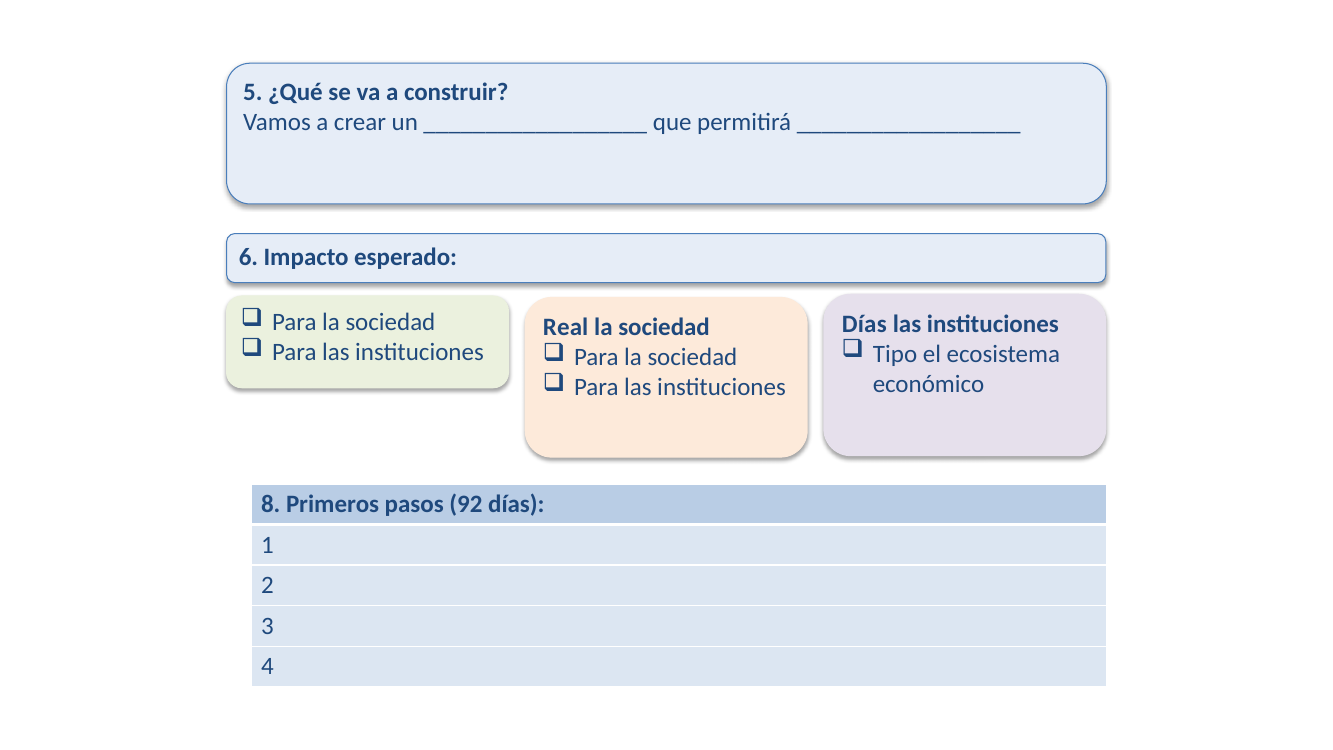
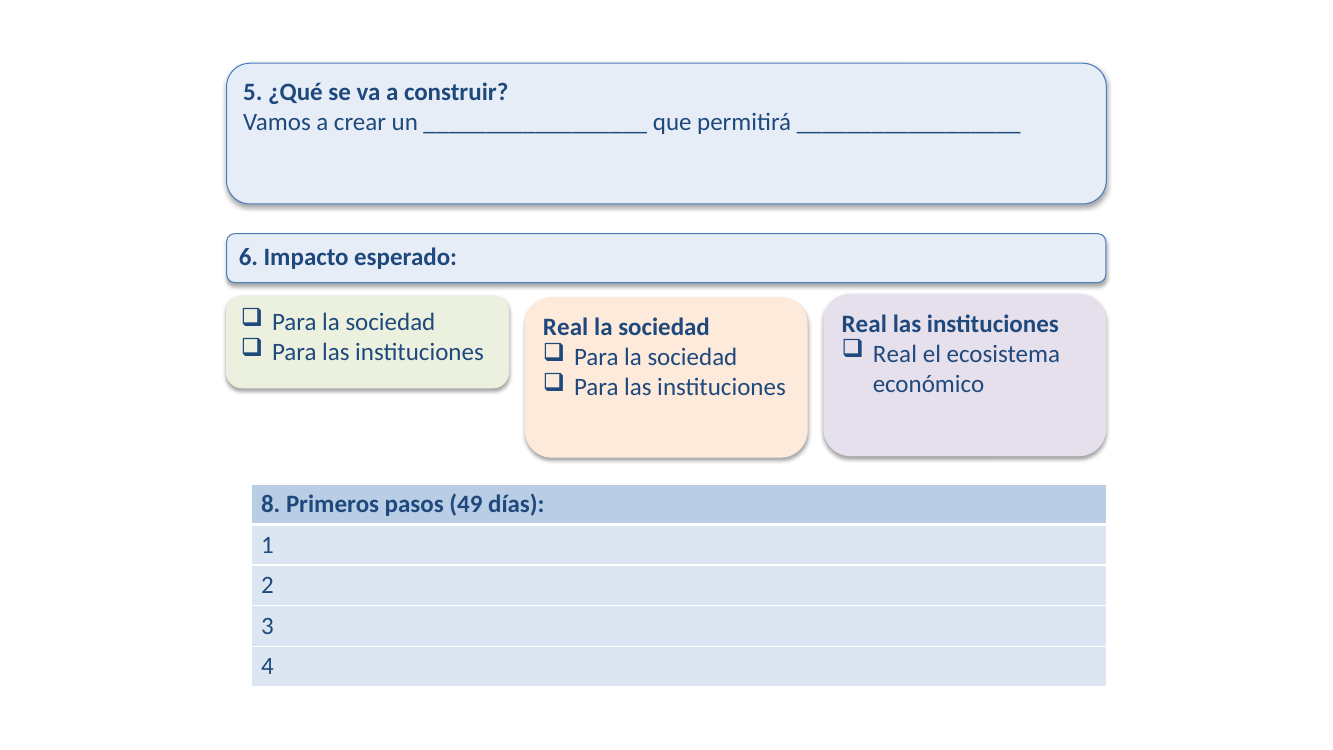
Días: Días -> Real (864, 324)
Tipo: Tipo -> Real (895, 354)
92: 92 -> 49 (466, 504)
